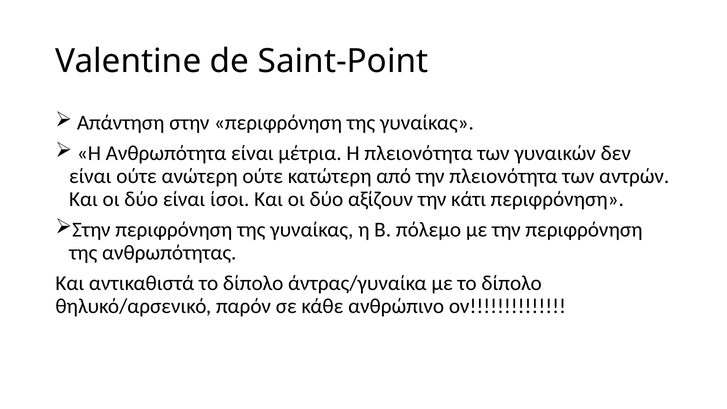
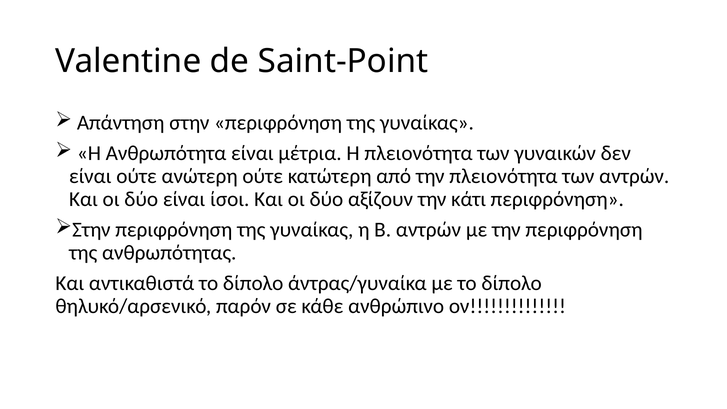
Β πόλεμο: πόλεμο -> αντρών (428, 230)
